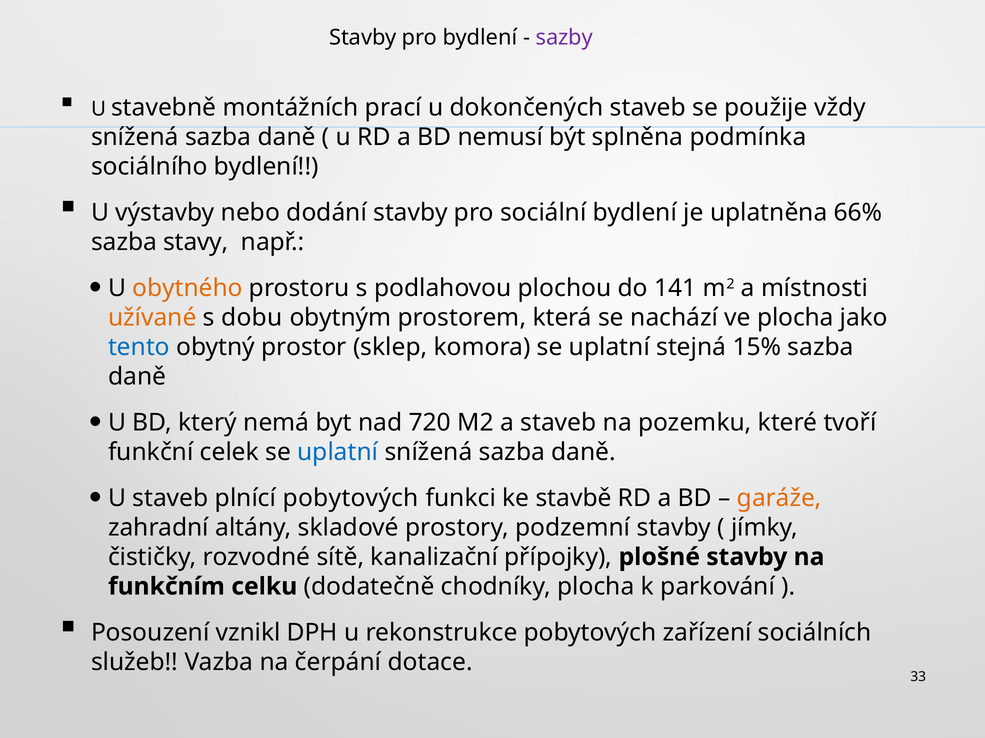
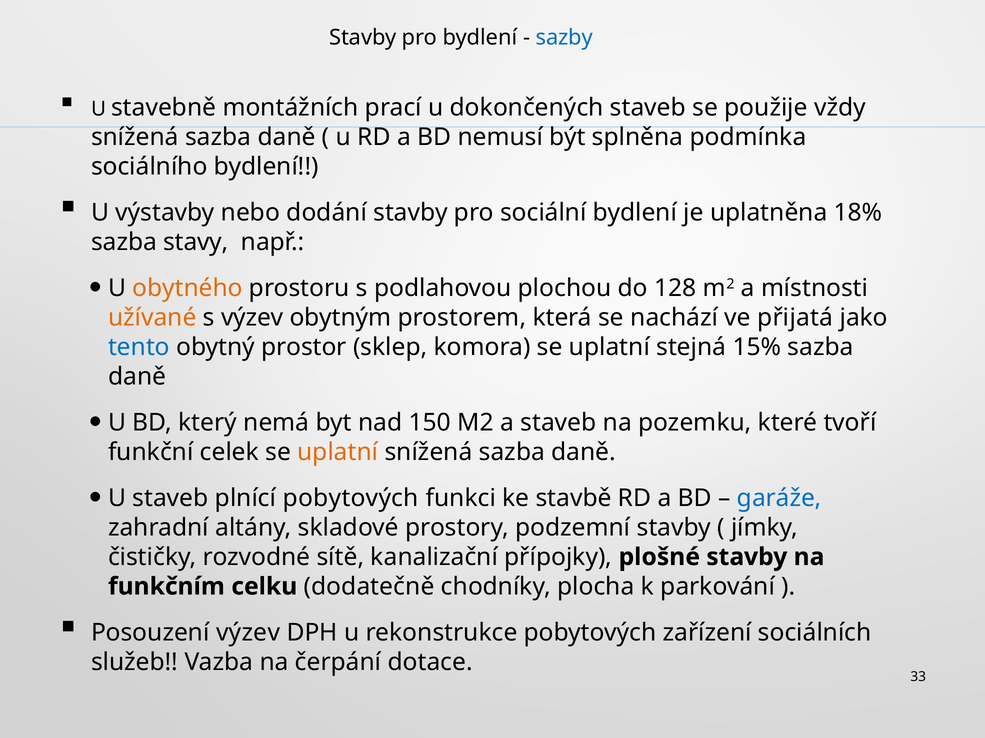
sazby colour: purple -> blue (564, 38)
66%: 66% -> 18% (858, 213)
141: 141 -> 128 (675, 288)
s dobu: dobu -> výzev (252, 318)
ve plocha: plocha -> přijatá (795, 318)
720: 720 -> 150 (430, 423)
uplatní colour: blue -> orange (338, 452)
garáže colour: orange -> blue (779, 498)
Posouzení vznikl: vznikl -> výzev (248, 633)
